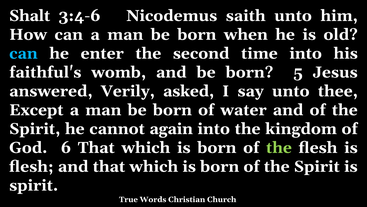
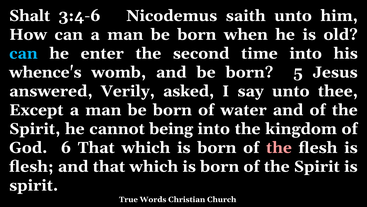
faithful's: faithful's -> whence's (45, 72)
again: again -> being (171, 129)
the colour: light green -> pink (279, 147)
